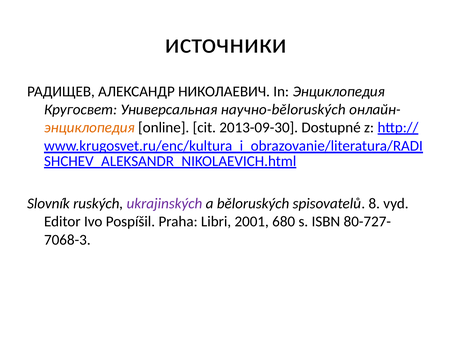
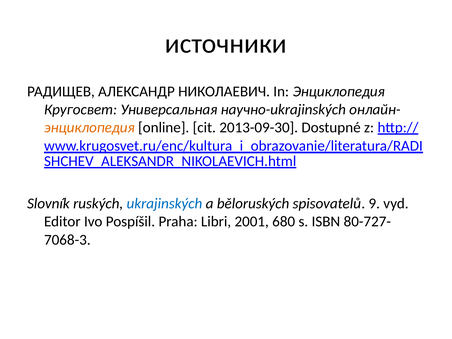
научно-běloruských: научно-běloruských -> научно-ukrajinských (283, 110)
ukrajinských colour: purple -> blue (164, 204)
8: 8 -> 9 (374, 204)
